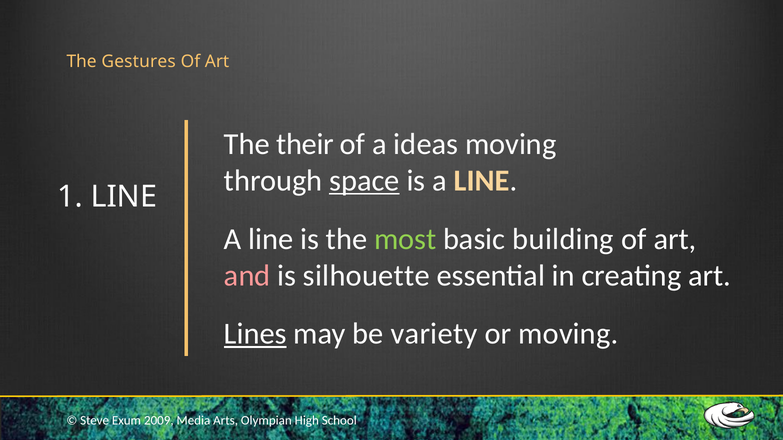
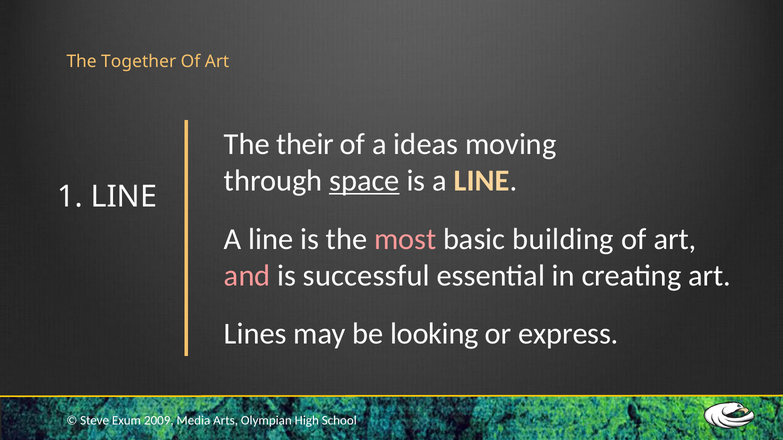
Gestures: Gestures -> Together (139, 62)
most colour: light green -> pink (405, 239)
silhouette: silhouette -> successful (366, 276)
Lines underline: present -> none (255, 334)
variety: variety -> looking (434, 334)
or moving: moving -> express (568, 334)
